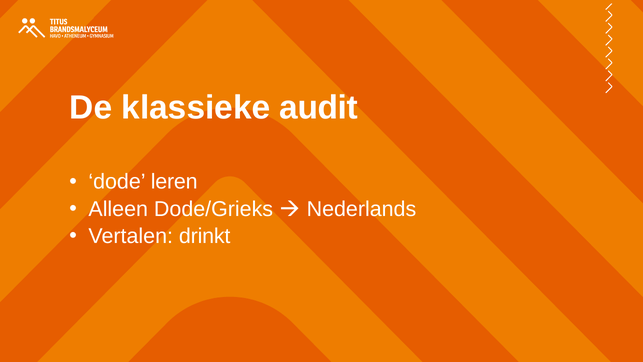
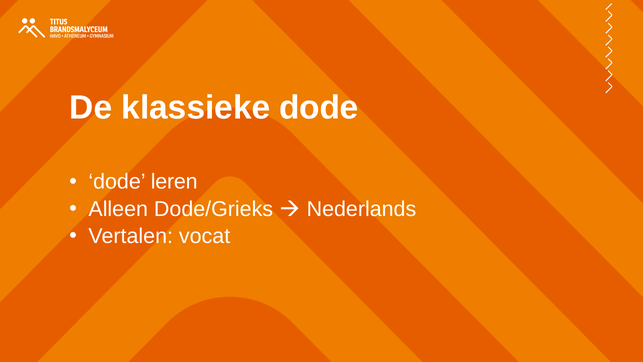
klassieke audit: audit -> dode (319, 108)
drinkt: drinkt -> vocat (205, 236)
